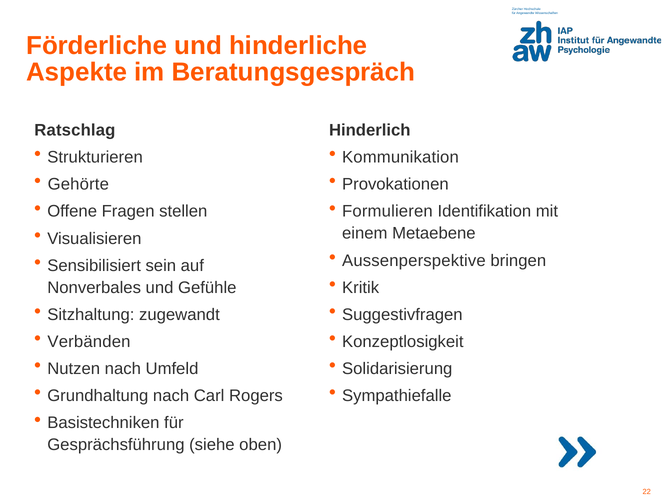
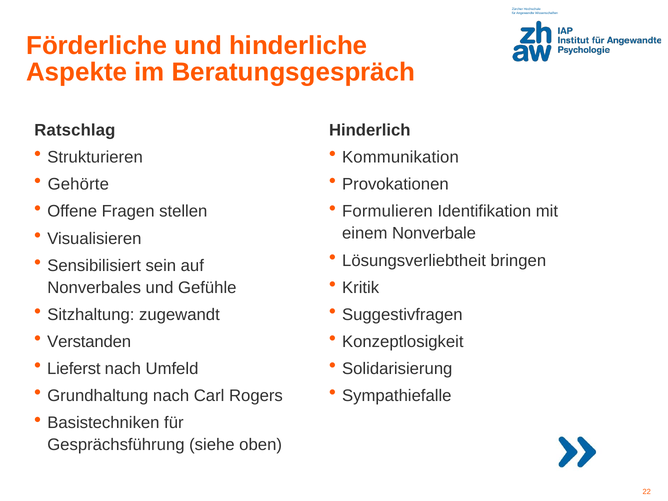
Metaebene: Metaebene -> Nonverbale (434, 233)
Aussenperspektive: Aussenperspektive -> Lösungsverliebtheit (414, 261)
Verbänden: Verbänden -> Verstanden (89, 342)
Nutzen: Nutzen -> Lieferst (74, 369)
